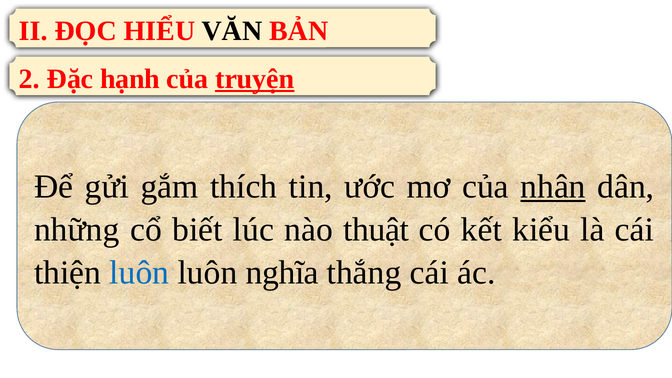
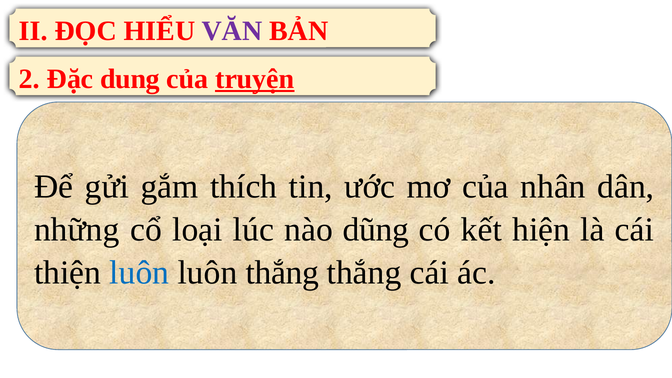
VĂN colour: black -> purple (232, 31)
hạnh: hạnh -> dung (130, 79)
nhân underline: present -> none (553, 186)
biết: biết -> loại (197, 230)
thuật: thuật -> dũng (376, 230)
kiểu: kiểu -> hiện (541, 230)
luôn nghĩa: nghĩa -> thắng (282, 273)
